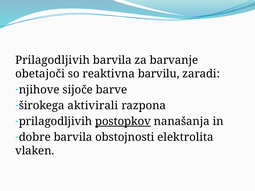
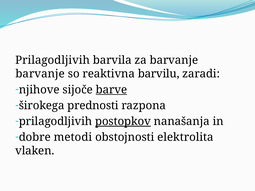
obetajoči: obetajoči -> barvanje (40, 74)
barve underline: none -> present (111, 90)
aktivirali: aktivirali -> prednosti (93, 106)
dobre barvila: barvila -> metodi (73, 137)
